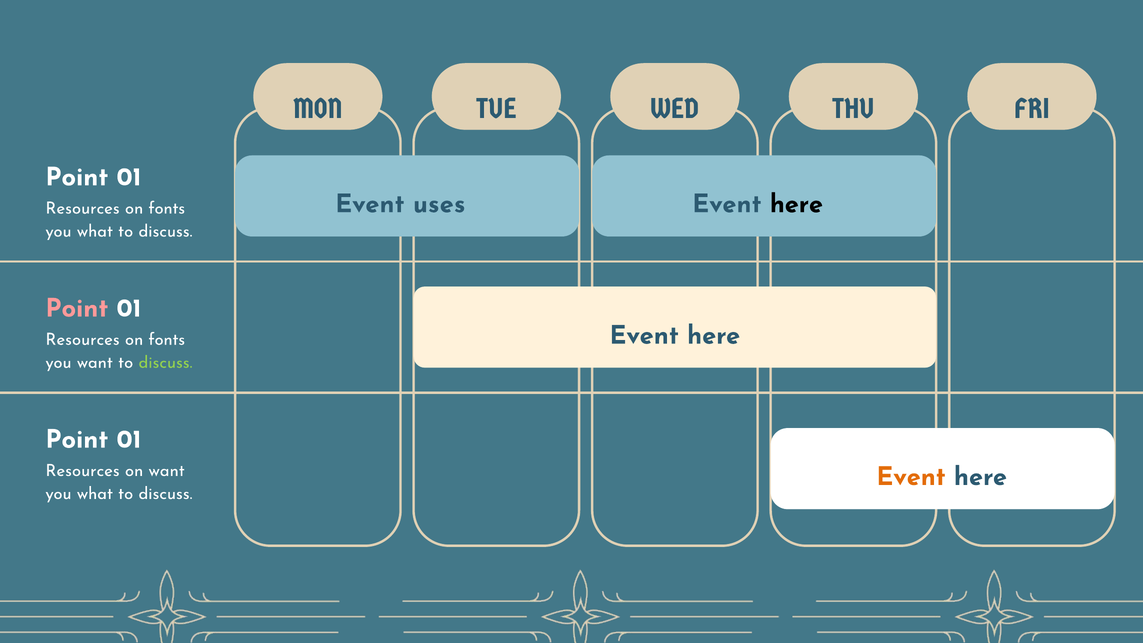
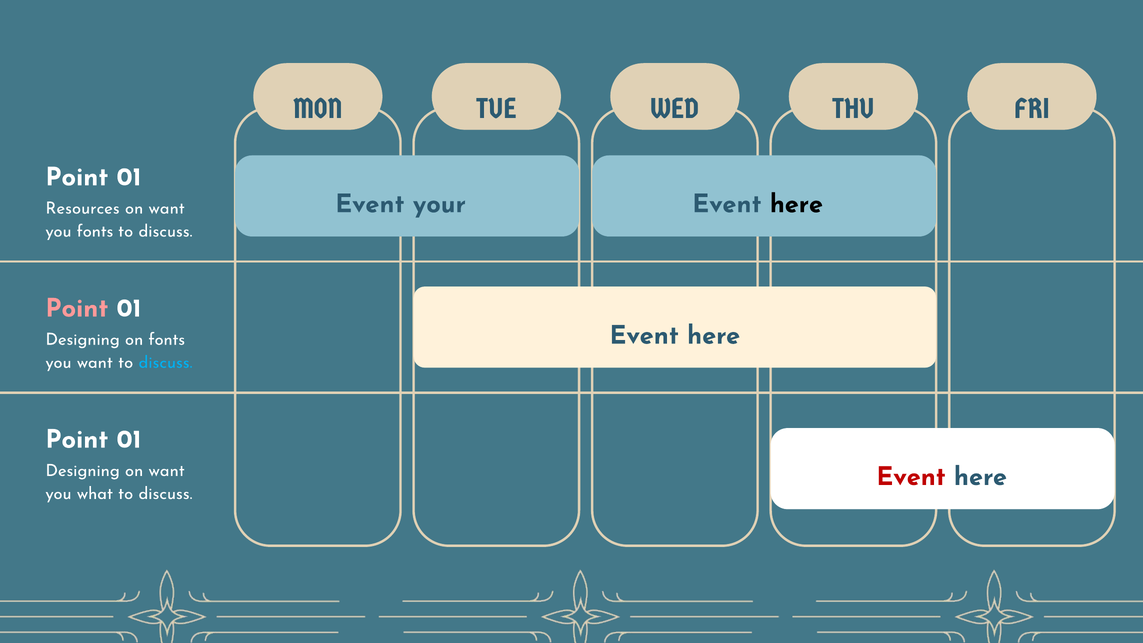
uses: uses -> your (439, 204)
fonts: fonts -> want (167, 208)
what: what -> fonts (95, 231)
Resources: Resources -> Designing (83, 339)
discuss colour: light green -> light blue (165, 362)
Resources: Resources -> Designing (83, 470)
Event colour: orange -> red (911, 477)
